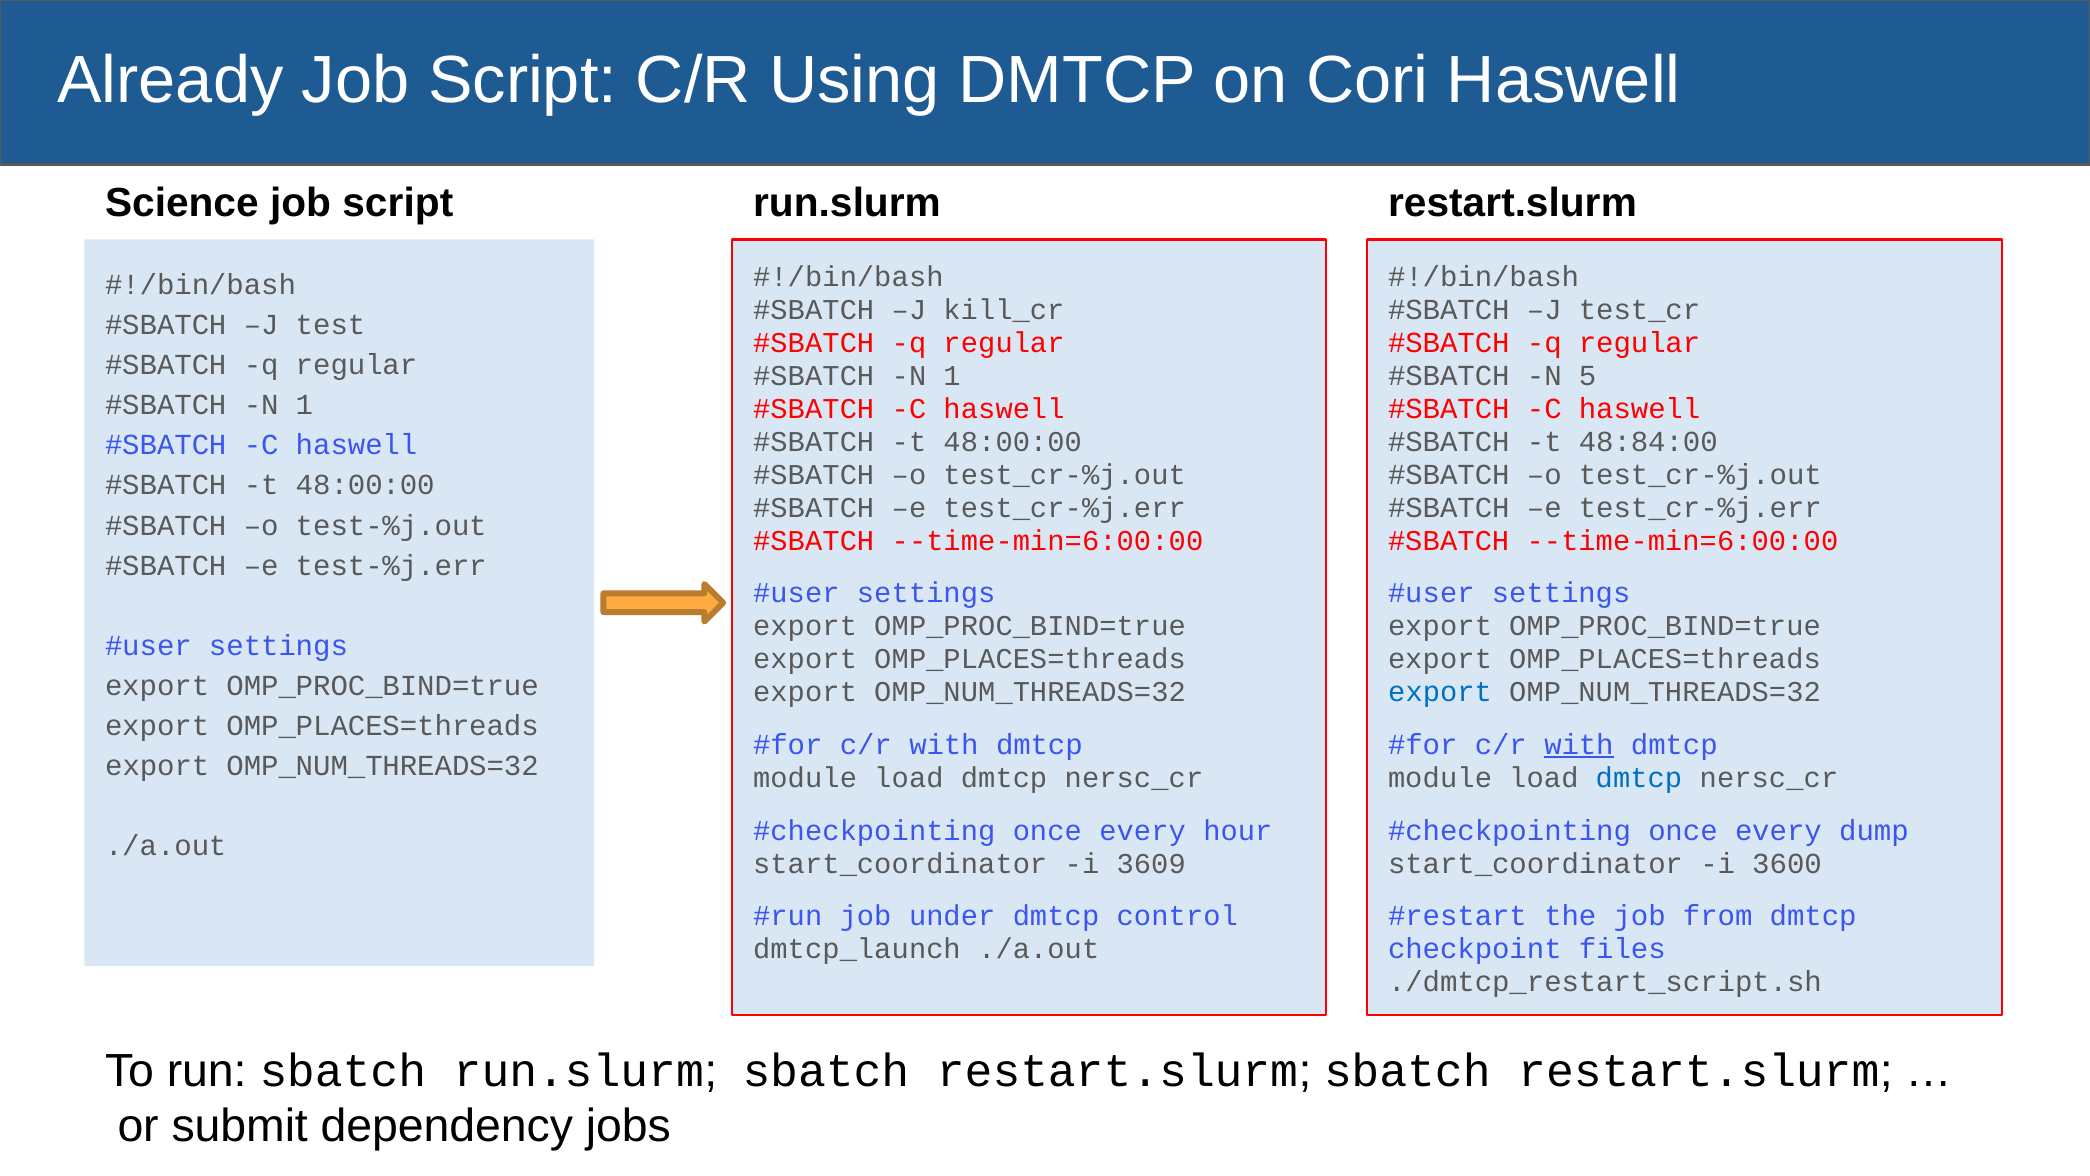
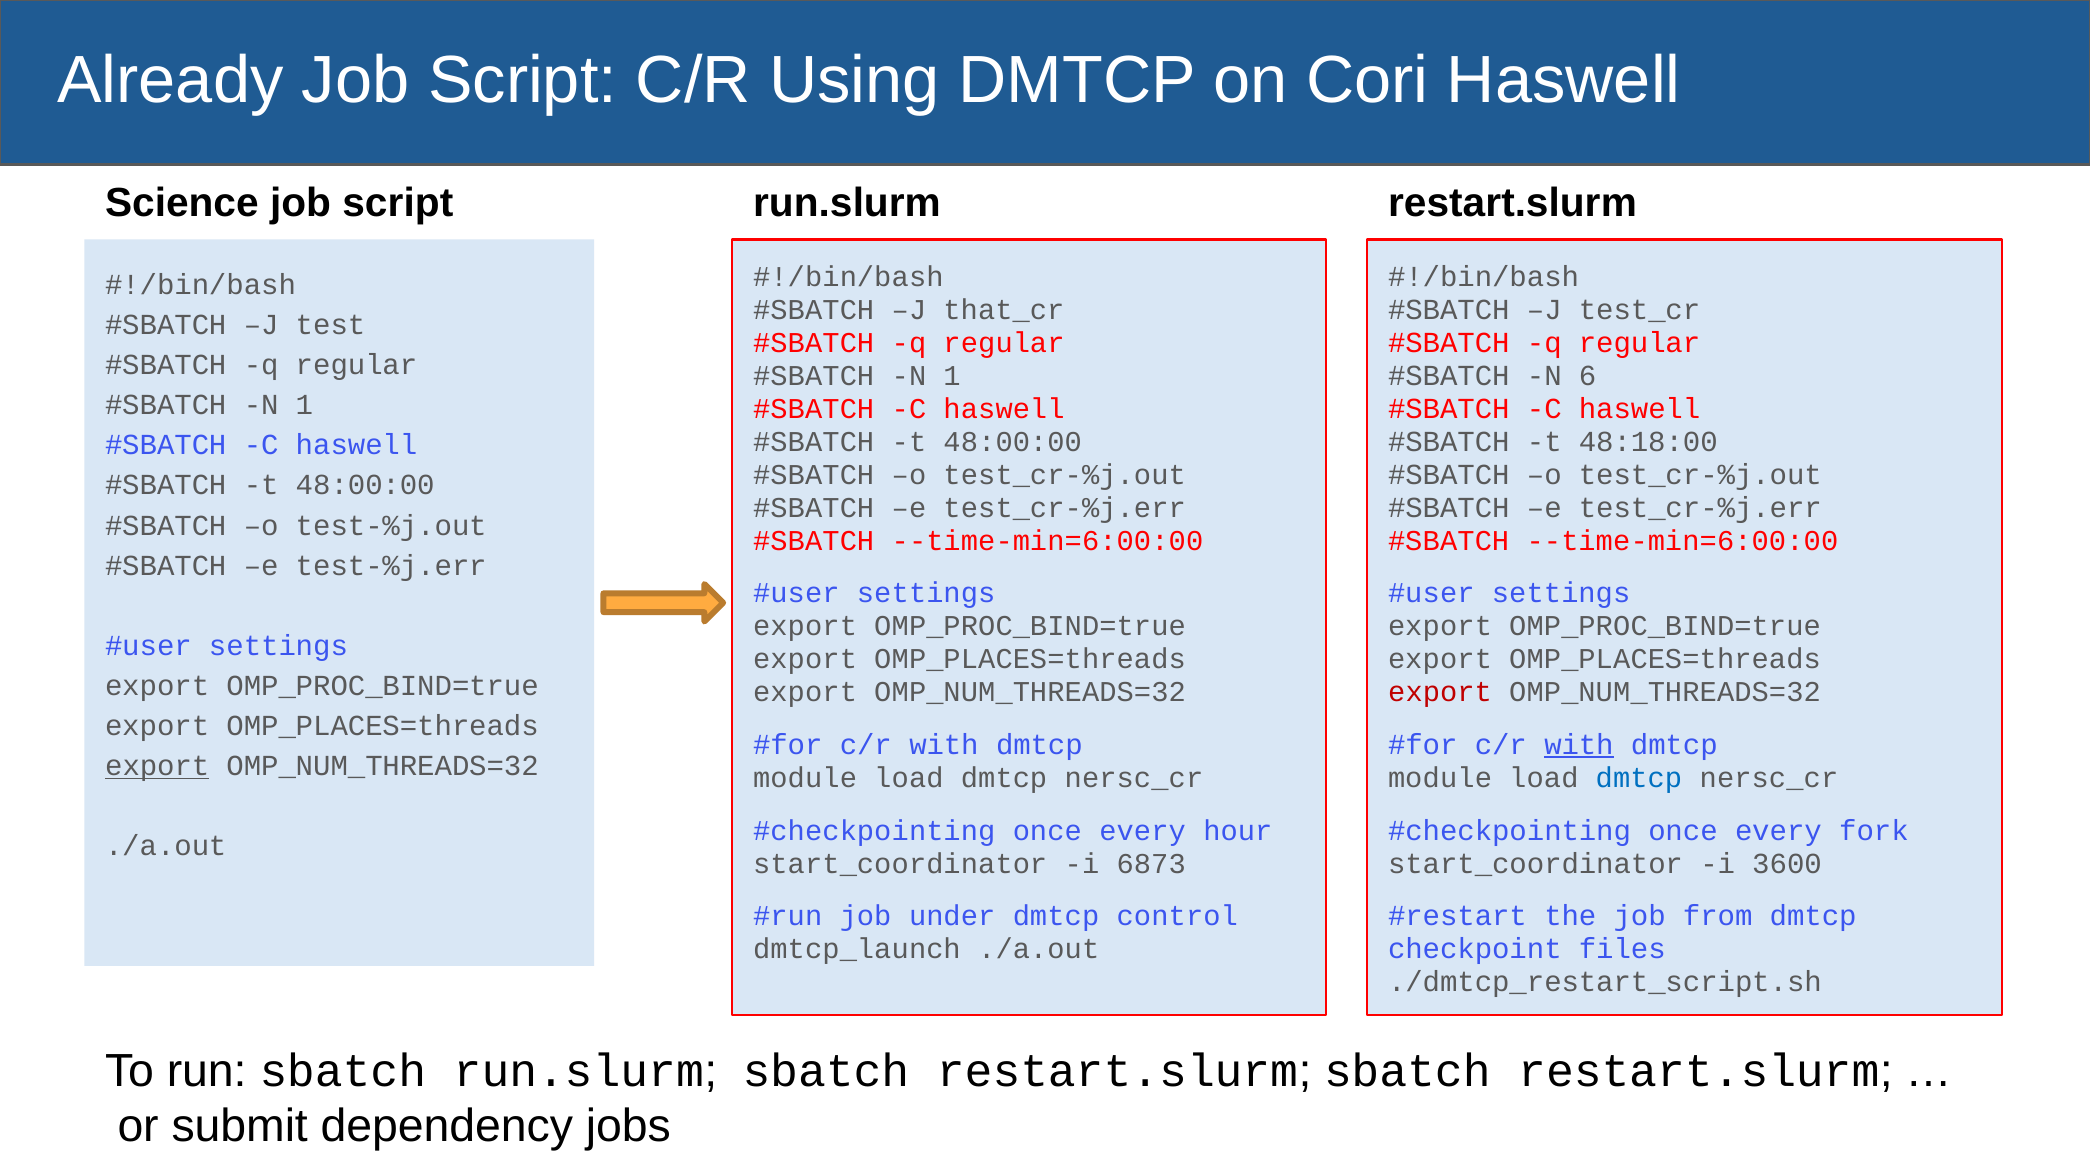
kill_cr: kill_cr -> that_cr (1004, 310)
5: 5 -> 6 (1587, 376)
48:84:00: 48:84:00 -> 48:18:00 (1648, 442)
export colour: blue -> red (1440, 692)
export underline: none -> present (157, 766)
dump: dump -> fork (1874, 830)
3609: 3609 -> 6873 (1151, 863)
